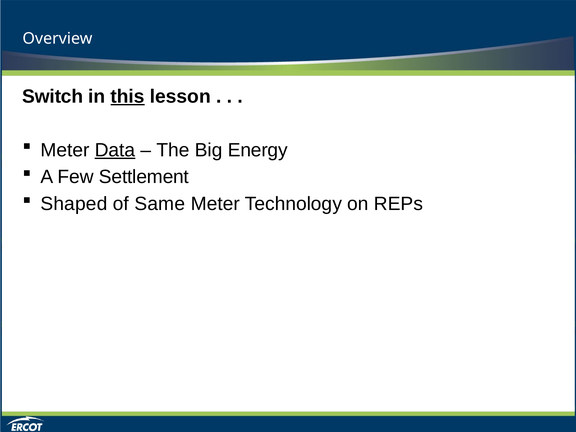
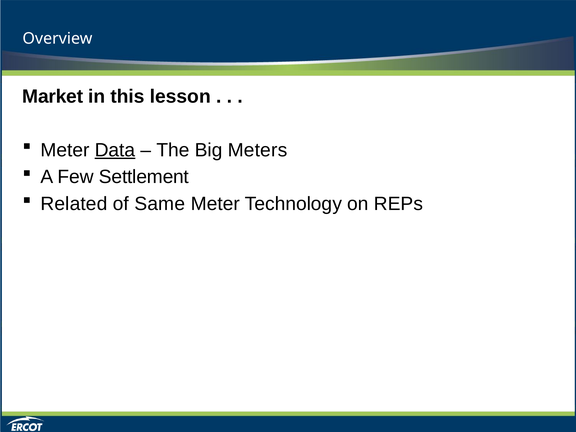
Switch: Switch -> Market (53, 96)
this underline: present -> none (128, 96)
Energy: Energy -> Meters (258, 150)
Shaped: Shaped -> Related (74, 204)
